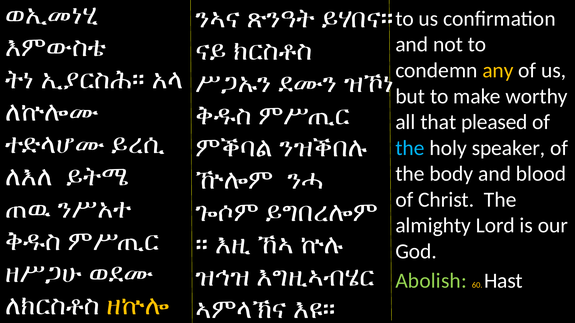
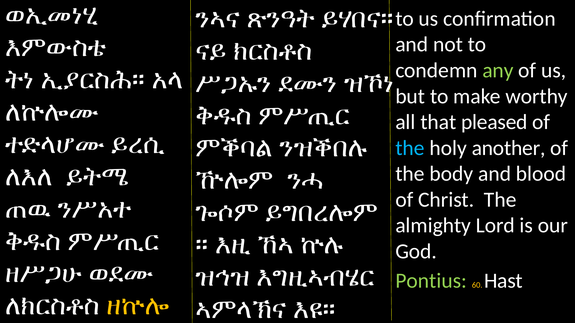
any colour: yellow -> light green (498, 70)
speaker: speaker -> another (509, 148)
Abolish: Abolish -> Pontius (431, 281)
